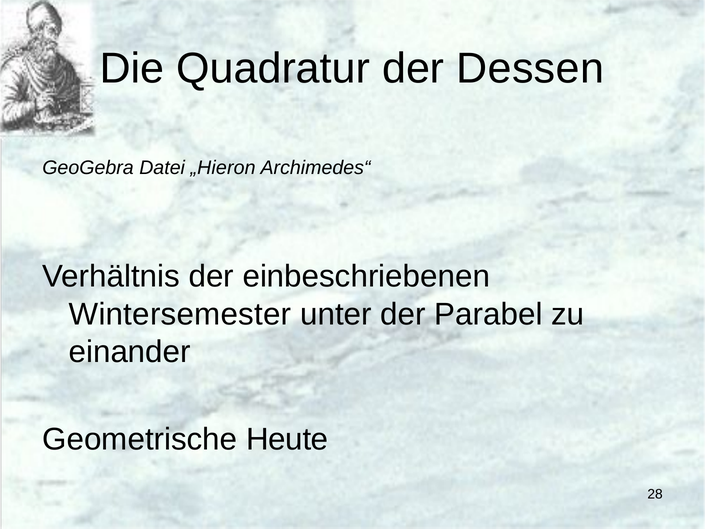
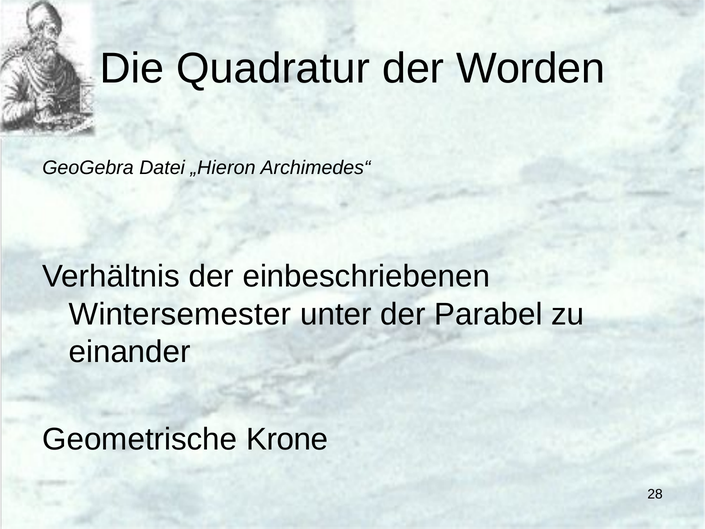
Dessen: Dessen -> Worden (531, 68)
Heute: Heute -> Krone (287, 439)
